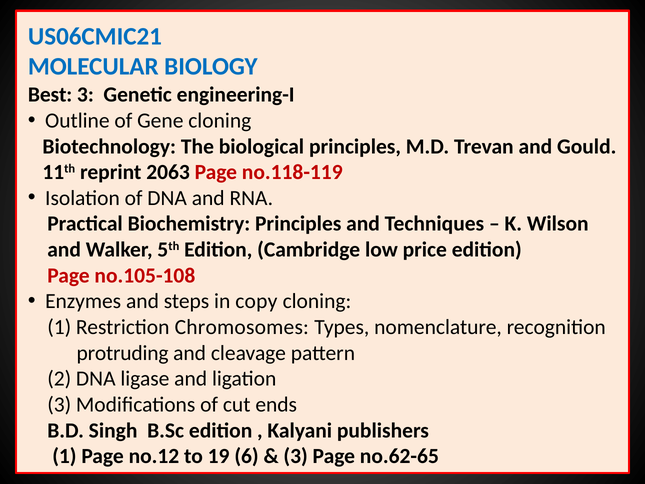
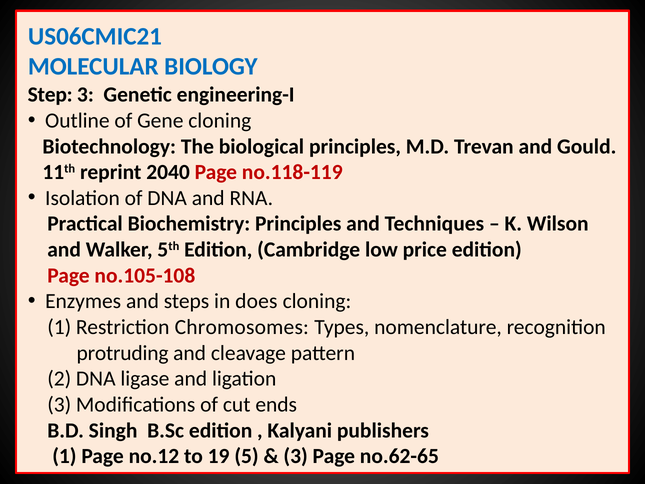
Best: Best -> Step (50, 95)
2063: 2063 -> 2040 (168, 172)
copy: copy -> does (256, 301)
6: 6 -> 5 (247, 456)
